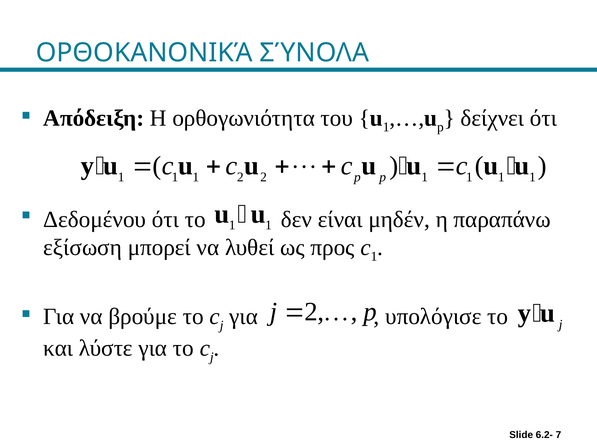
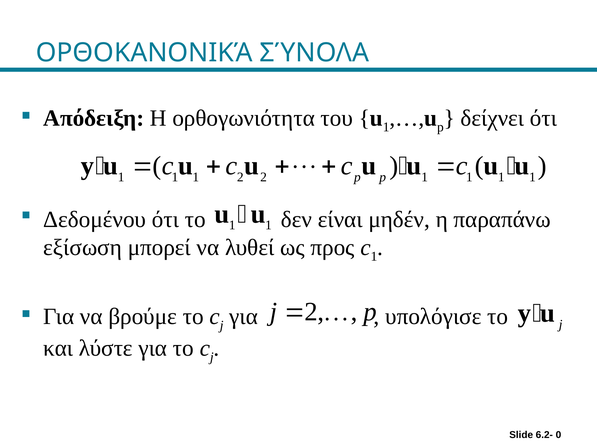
7: 7 -> 0 (558, 435)
